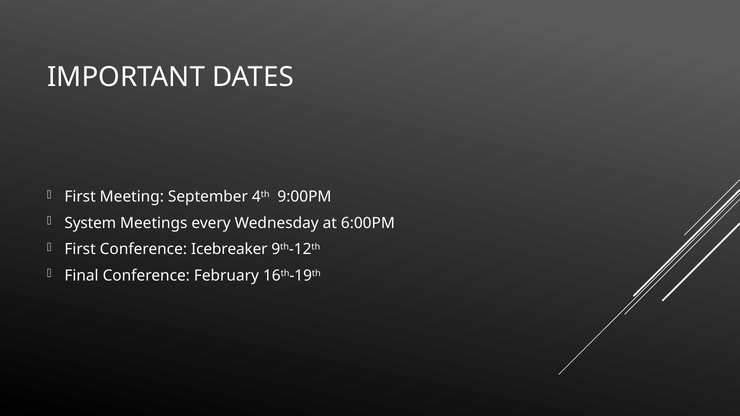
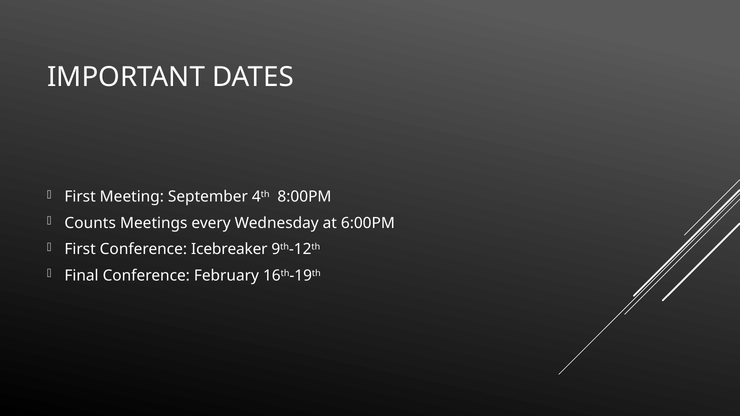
9:00PM: 9:00PM -> 8:00PM (304, 197)
System: System -> Counts (90, 223)
